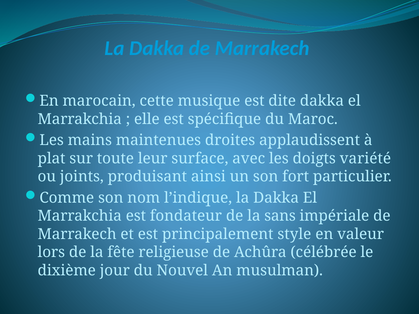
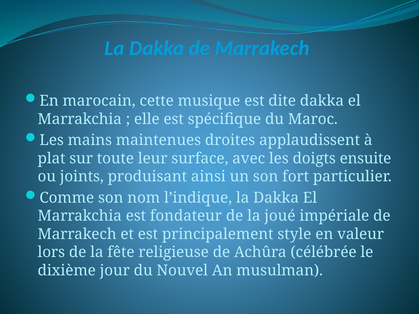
variété: variété -> ensuite (366, 159)
sans: sans -> joué (280, 216)
